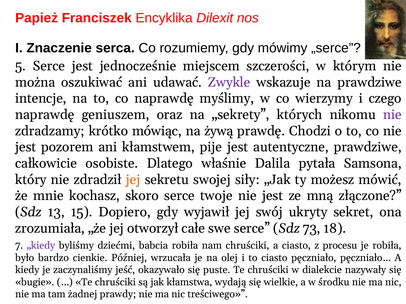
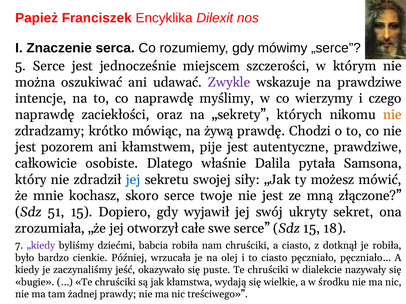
geniuszem: geniuszem -> zaciekłości (116, 115)
nie colour: purple -> orange (392, 115)
jej colour: orange -> blue (133, 180)
13: 13 -> 51 (56, 212)
Sdz 73: 73 -> 15 (312, 229)
procesu: procesu -> dotknął (340, 246)
